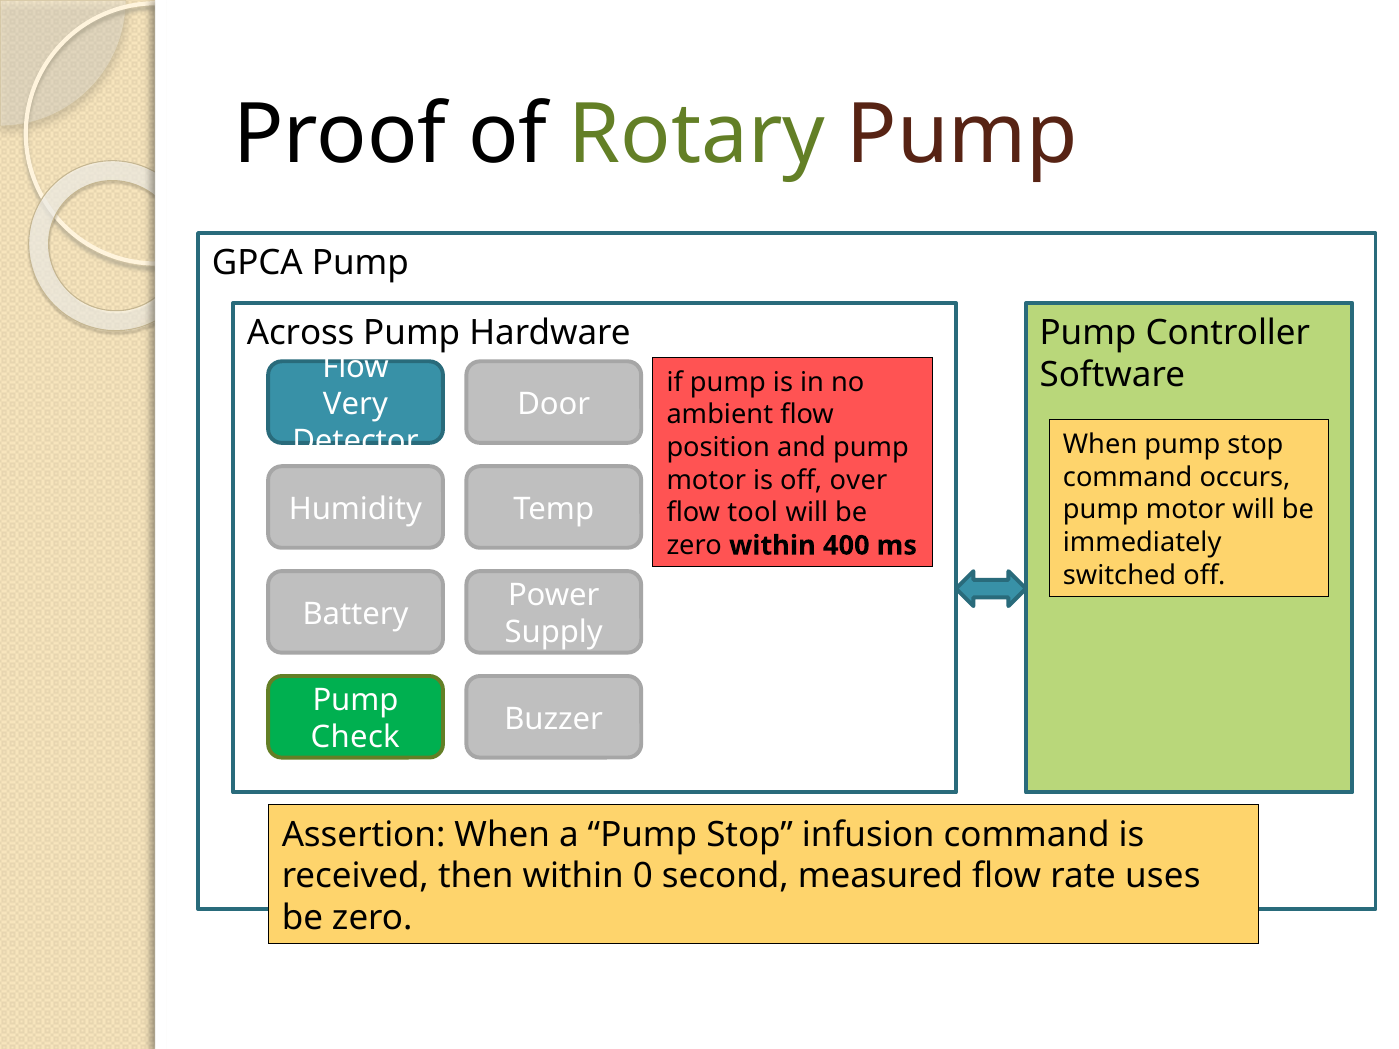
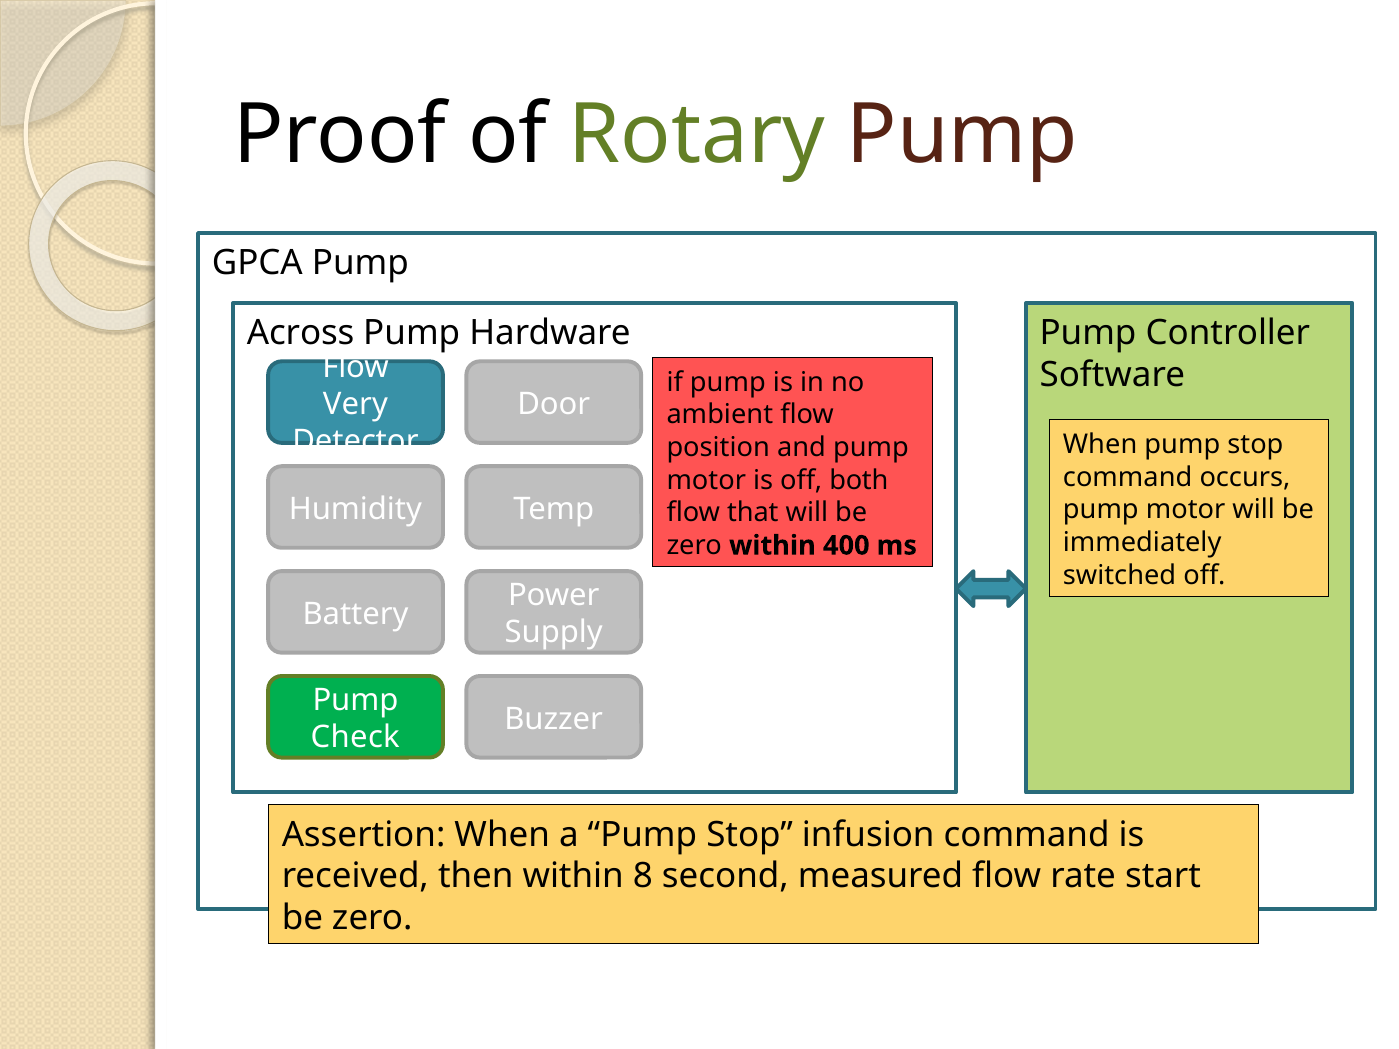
over: over -> both (859, 480)
tool: tool -> that (753, 513)
0: 0 -> 8 (643, 877)
uses: uses -> start (1163, 877)
